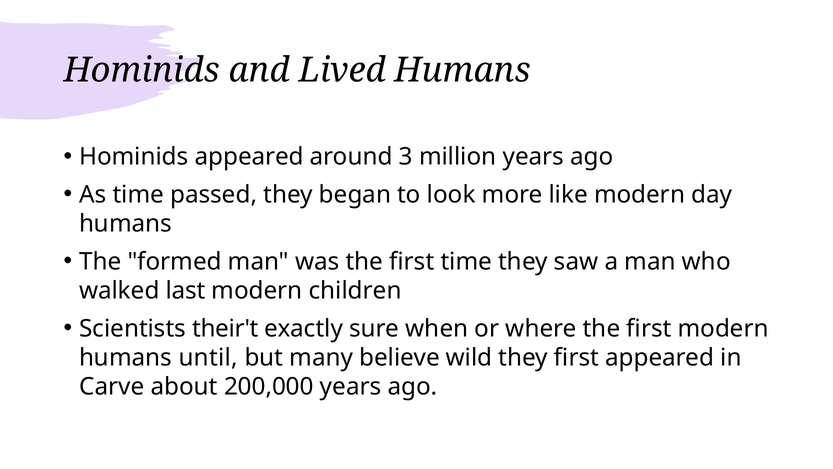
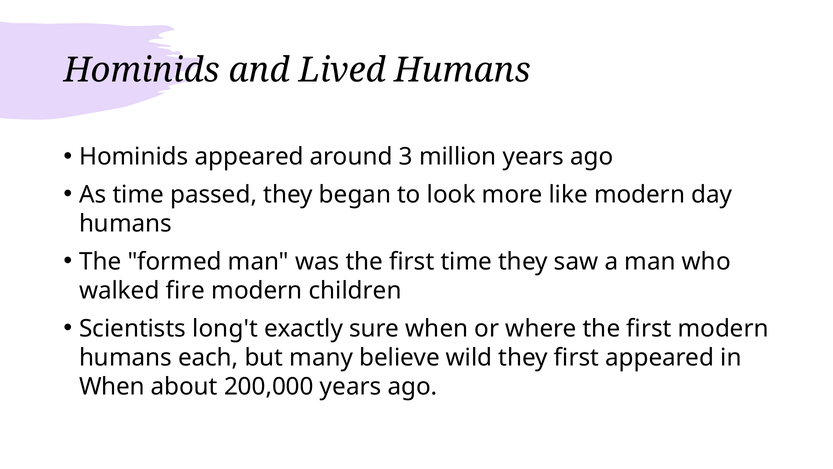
last: last -> fire (185, 291)
their't: their't -> long't (225, 328)
until: until -> each (208, 357)
Carve: Carve -> When (112, 387)
